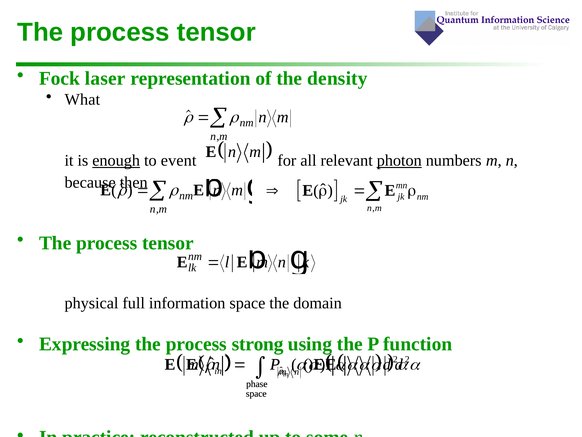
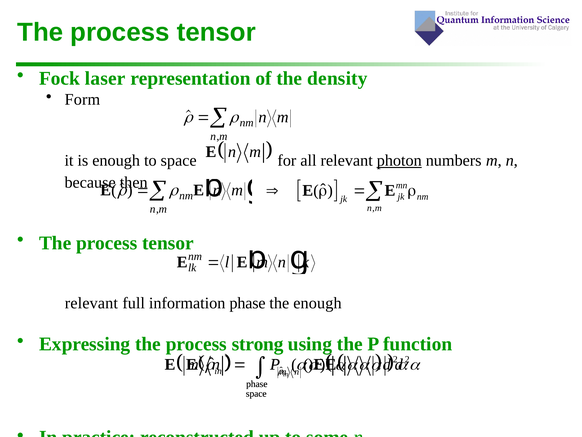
What: What -> Form (82, 99)
enough underline: present -> none (116, 160)
to event: event -> space (179, 160)
physical: physical -> relevant (91, 303)
information space: space -> phase (248, 303)
the domain: domain -> enough (317, 303)
